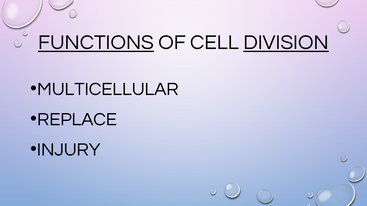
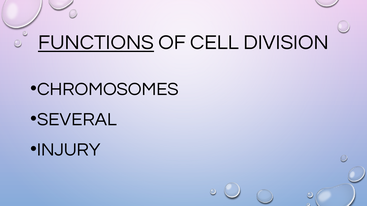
DIVISION underline: present -> none (286, 43)
MULTICELLULAR: MULTICELLULAR -> CHROMOSOMES (108, 89)
REPLACE: REPLACE -> SEVERAL (77, 120)
